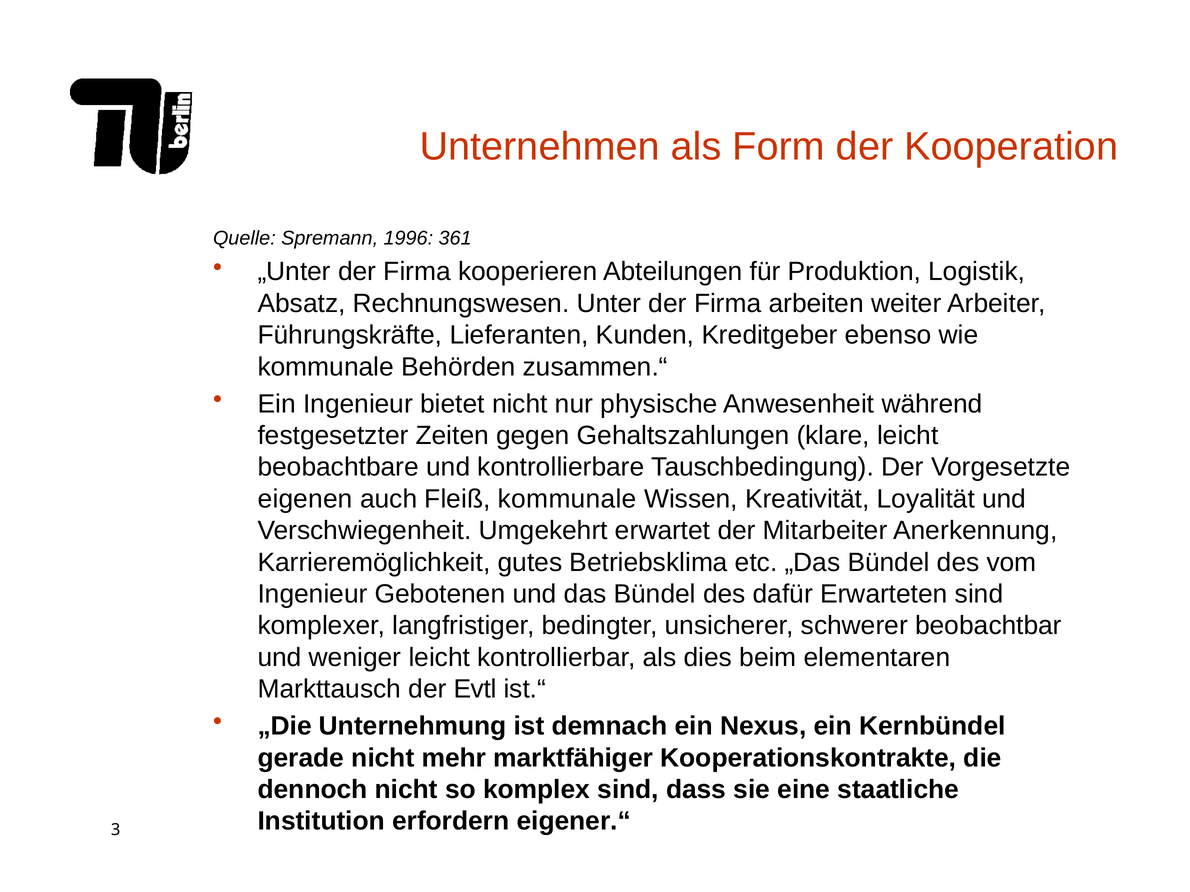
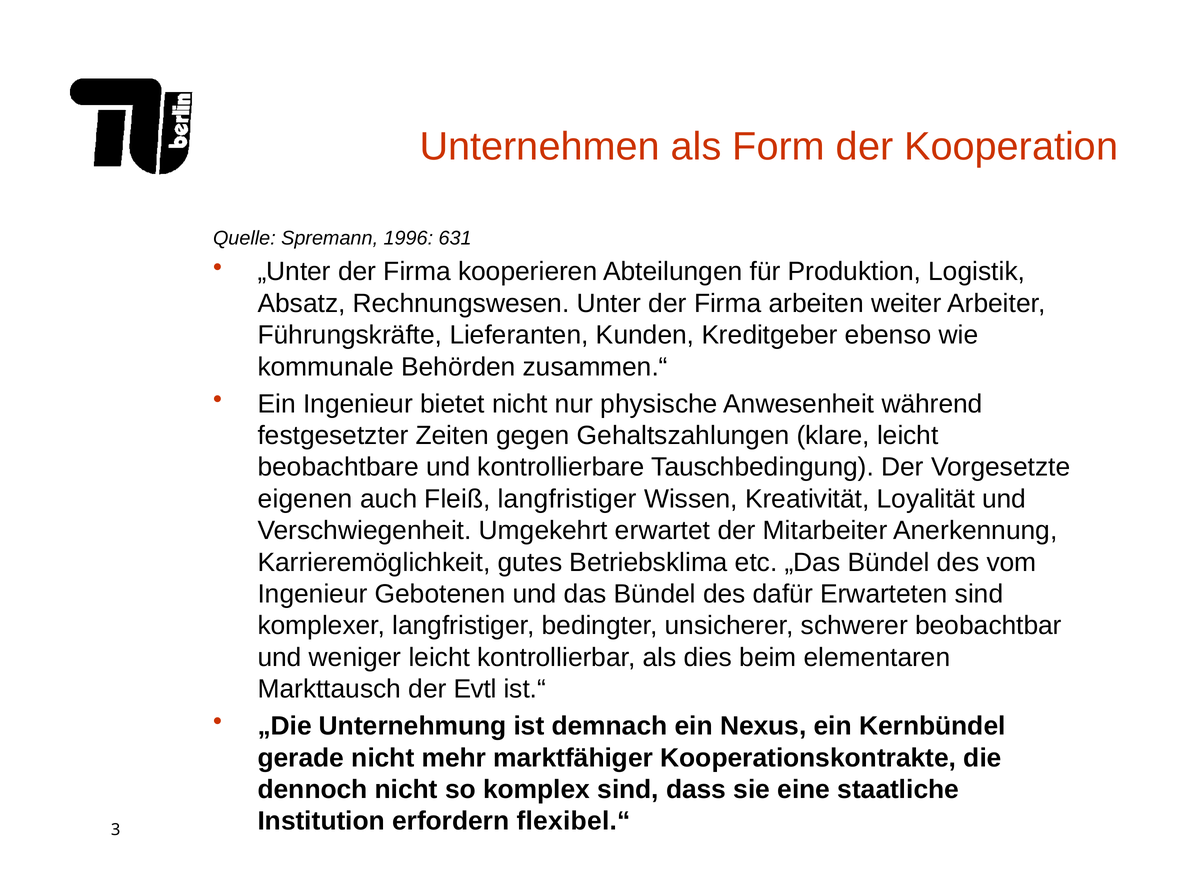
361: 361 -> 631 (455, 238)
Fleiß kommunale: kommunale -> langfristiger (567, 499)
eigener.“: eigener.“ -> flexibel.“ (574, 822)
